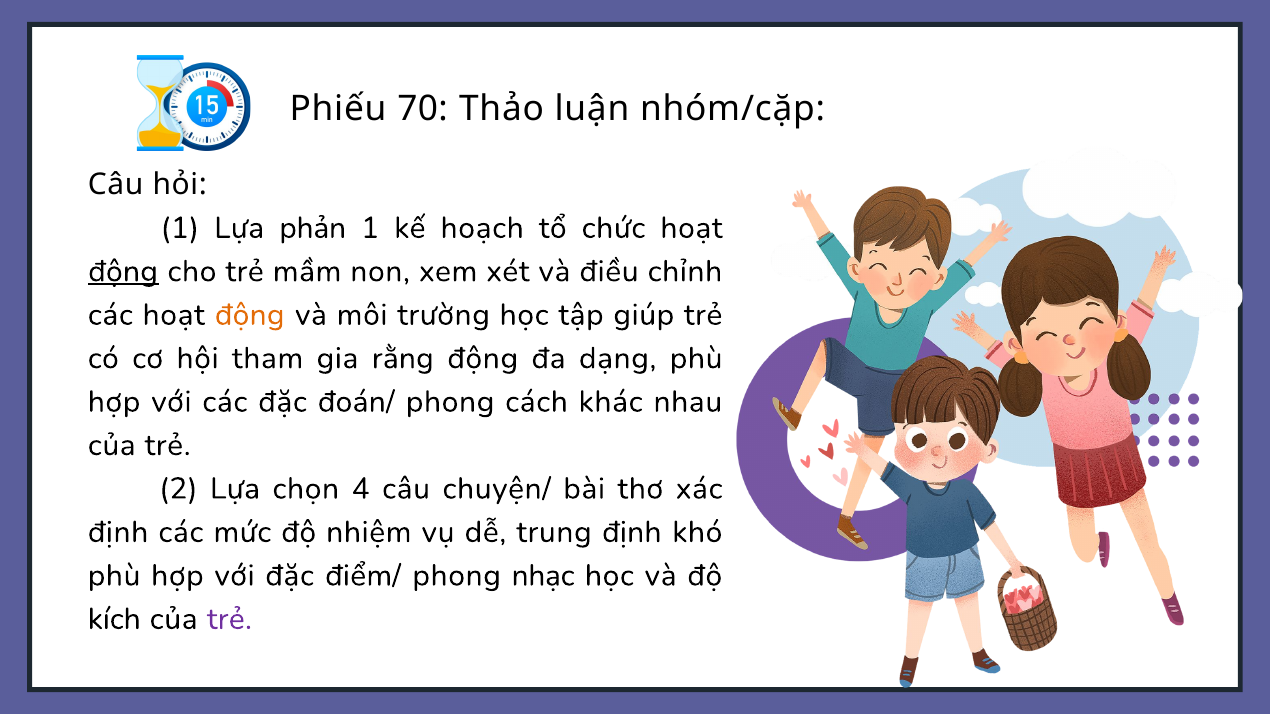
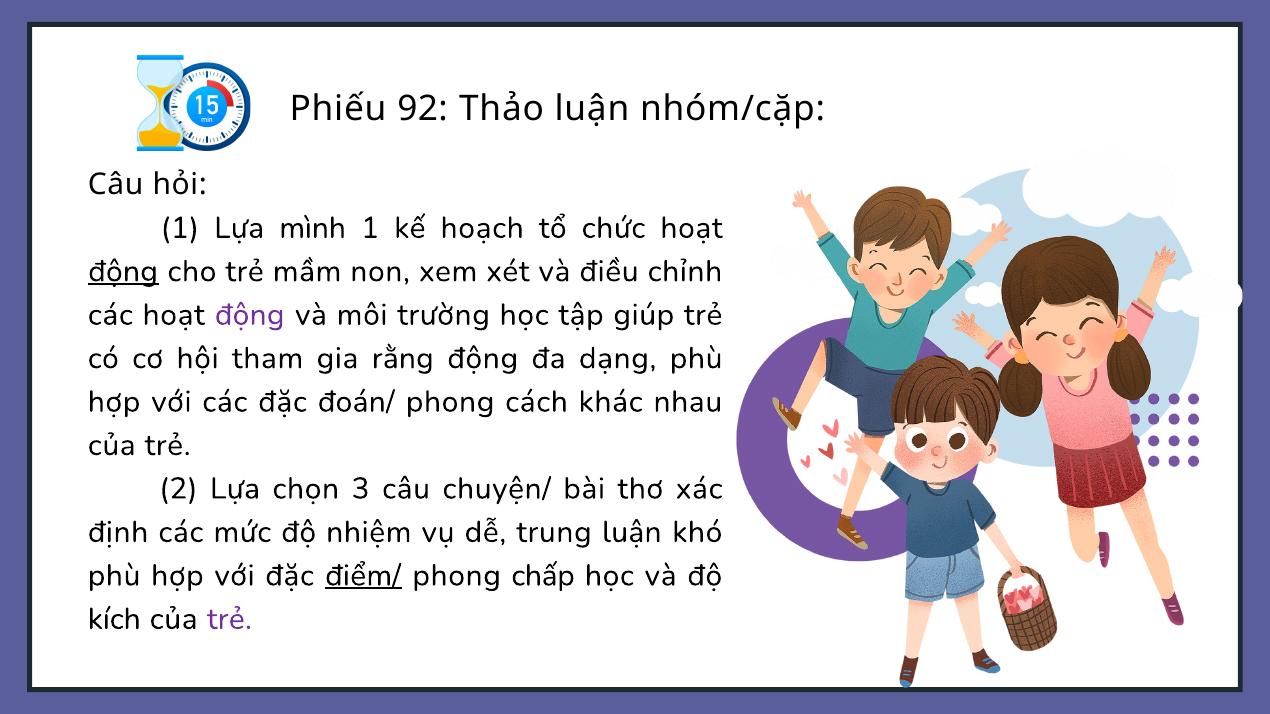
70: 70 -> 92 (423, 109)
phản: phản -> mình (313, 228)
động colour: orange -> purple (250, 315)
4: 4 -> 3 (361, 489)
trung định: định -> luận (632, 532)
điểm/ underline: none -> present (363, 576)
nhạc: nhạc -> chấp (543, 576)
